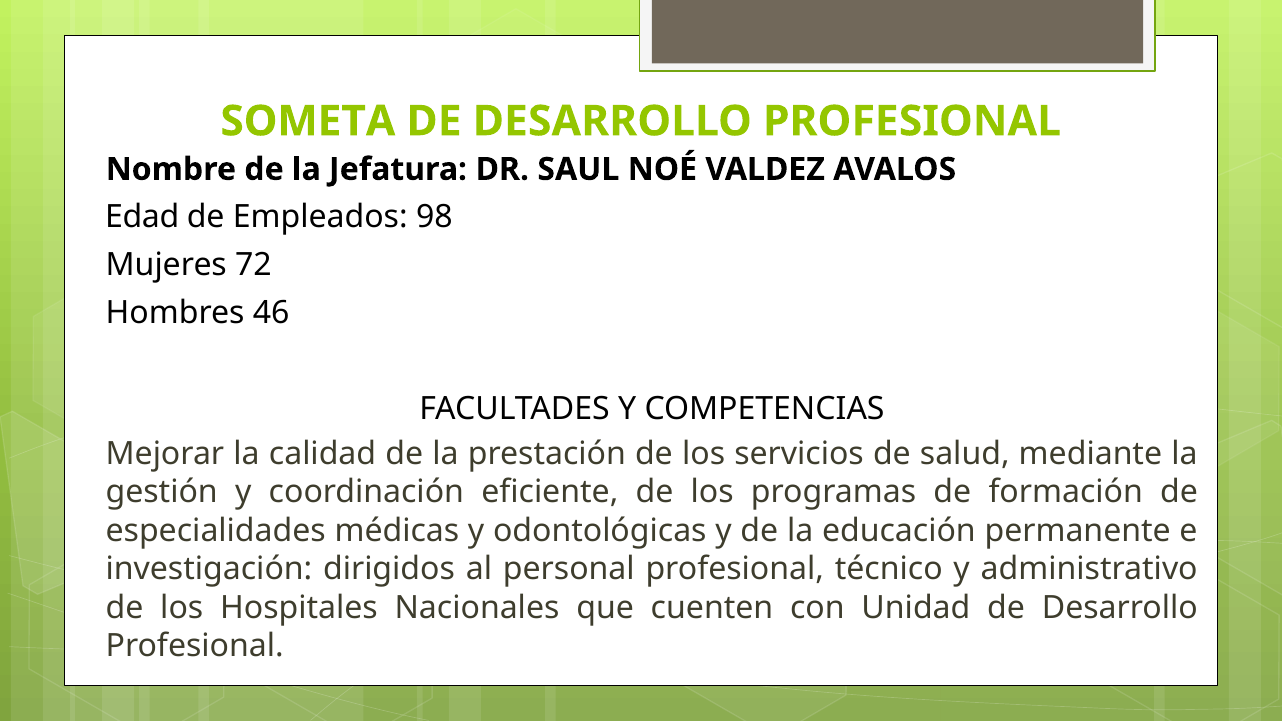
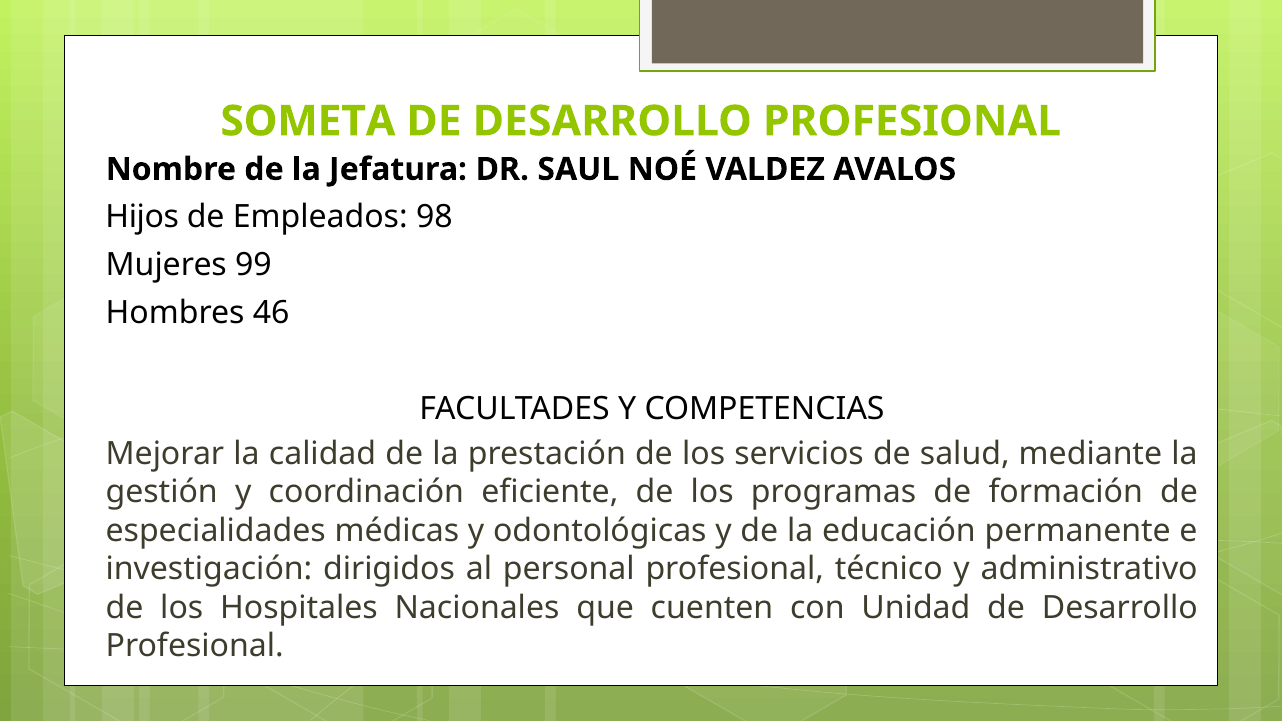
Edad: Edad -> Hijos (142, 217)
72: 72 -> 99 (253, 265)
